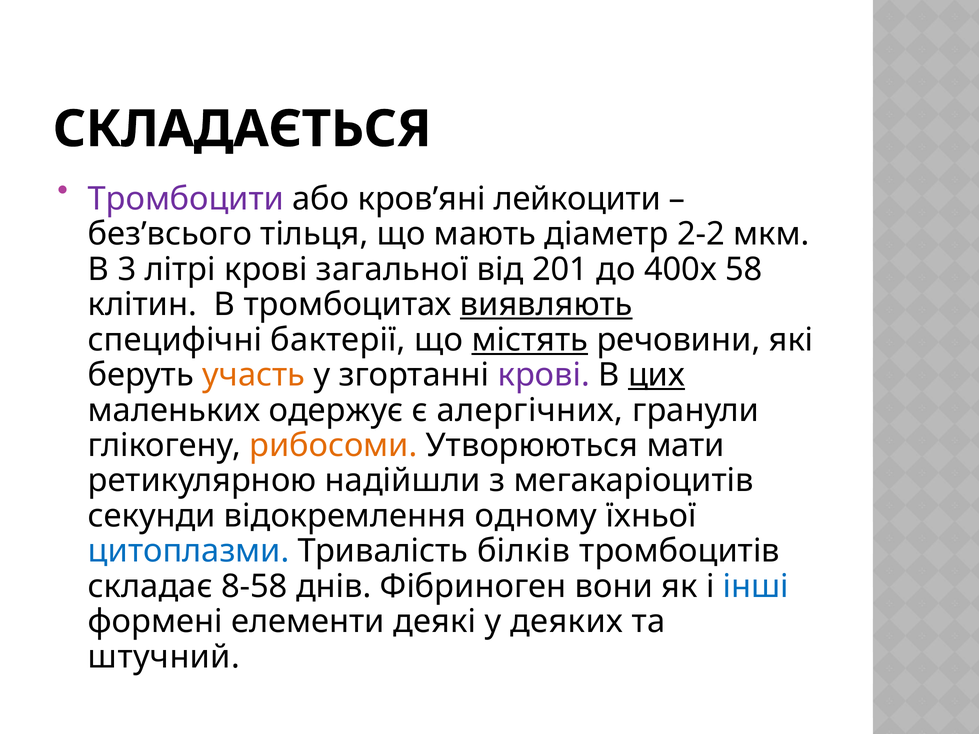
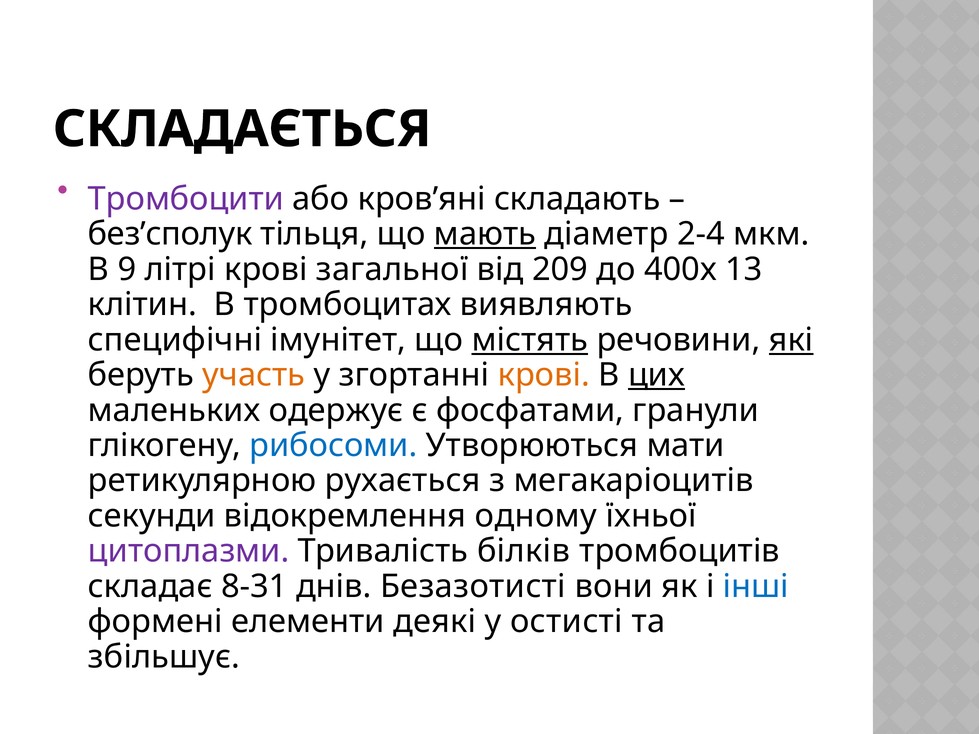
лейкоцити: лейкоцити -> складають (577, 199)
без’всього: без’всього -> без’сполук (170, 234)
мають underline: none -> present (485, 234)
2-2: 2-2 -> 2-4 (701, 234)
3: 3 -> 9 (127, 269)
201: 201 -> 209 (560, 269)
58: 58 -> 13 (744, 269)
виявляють underline: present -> none (546, 305)
бактерії: бактерії -> імунітет (338, 340)
які underline: none -> present (791, 340)
крові colour: purple -> orange (544, 375)
алергічних: алергічних -> фосфатами (530, 410)
рибосоми colour: orange -> blue (333, 446)
надійшли: надійшли -> рухається (403, 481)
цитоплазми colour: blue -> purple (189, 551)
8-58: 8-58 -> 8-31 (254, 587)
Фібриноген: Фібриноген -> Безазотисті (473, 587)
деяких: деяких -> остисті (567, 622)
штучний: штучний -> збільшує (164, 657)
